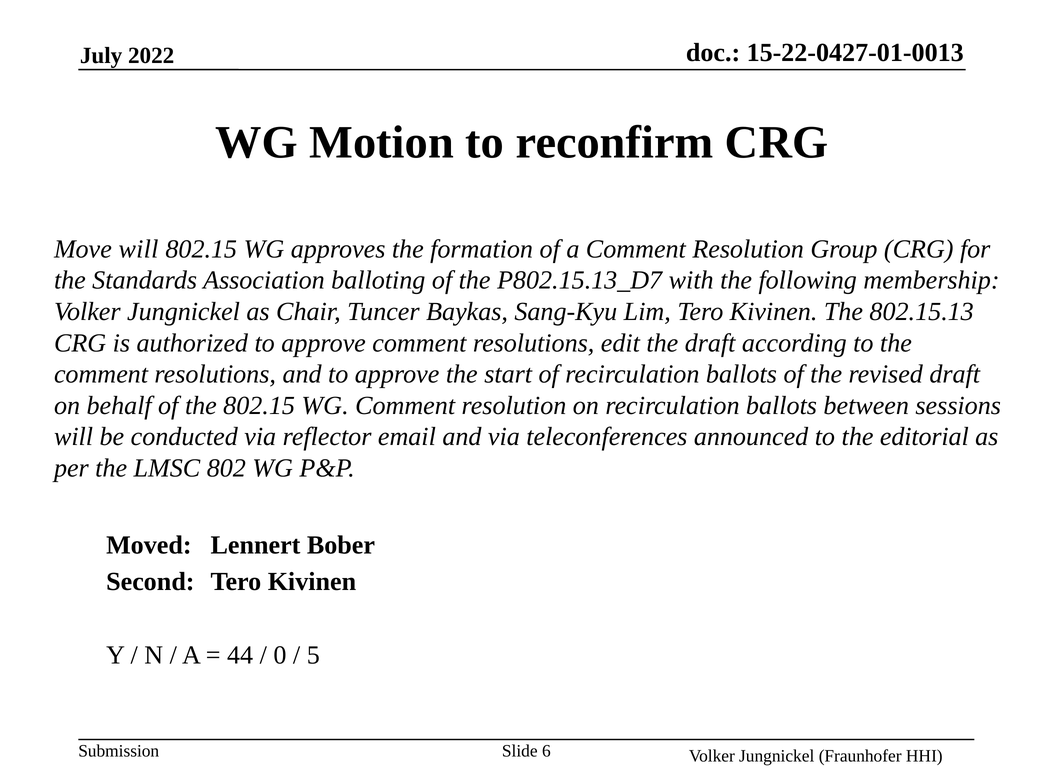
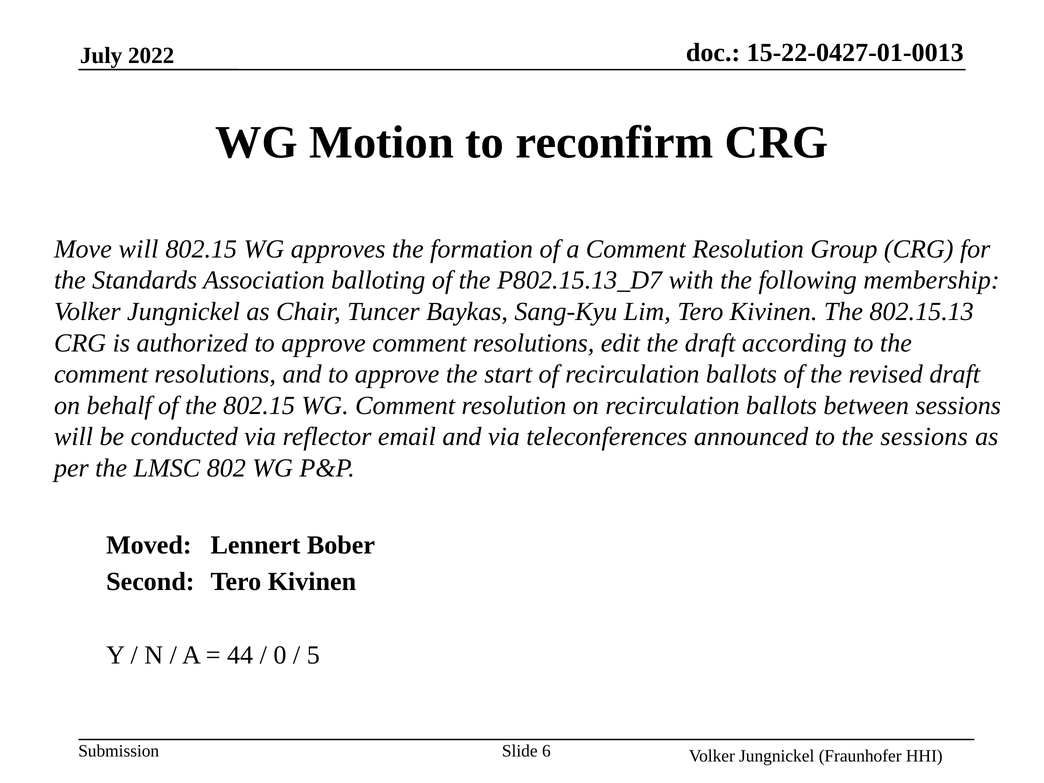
the editorial: editorial -> sessions (924, 437)
